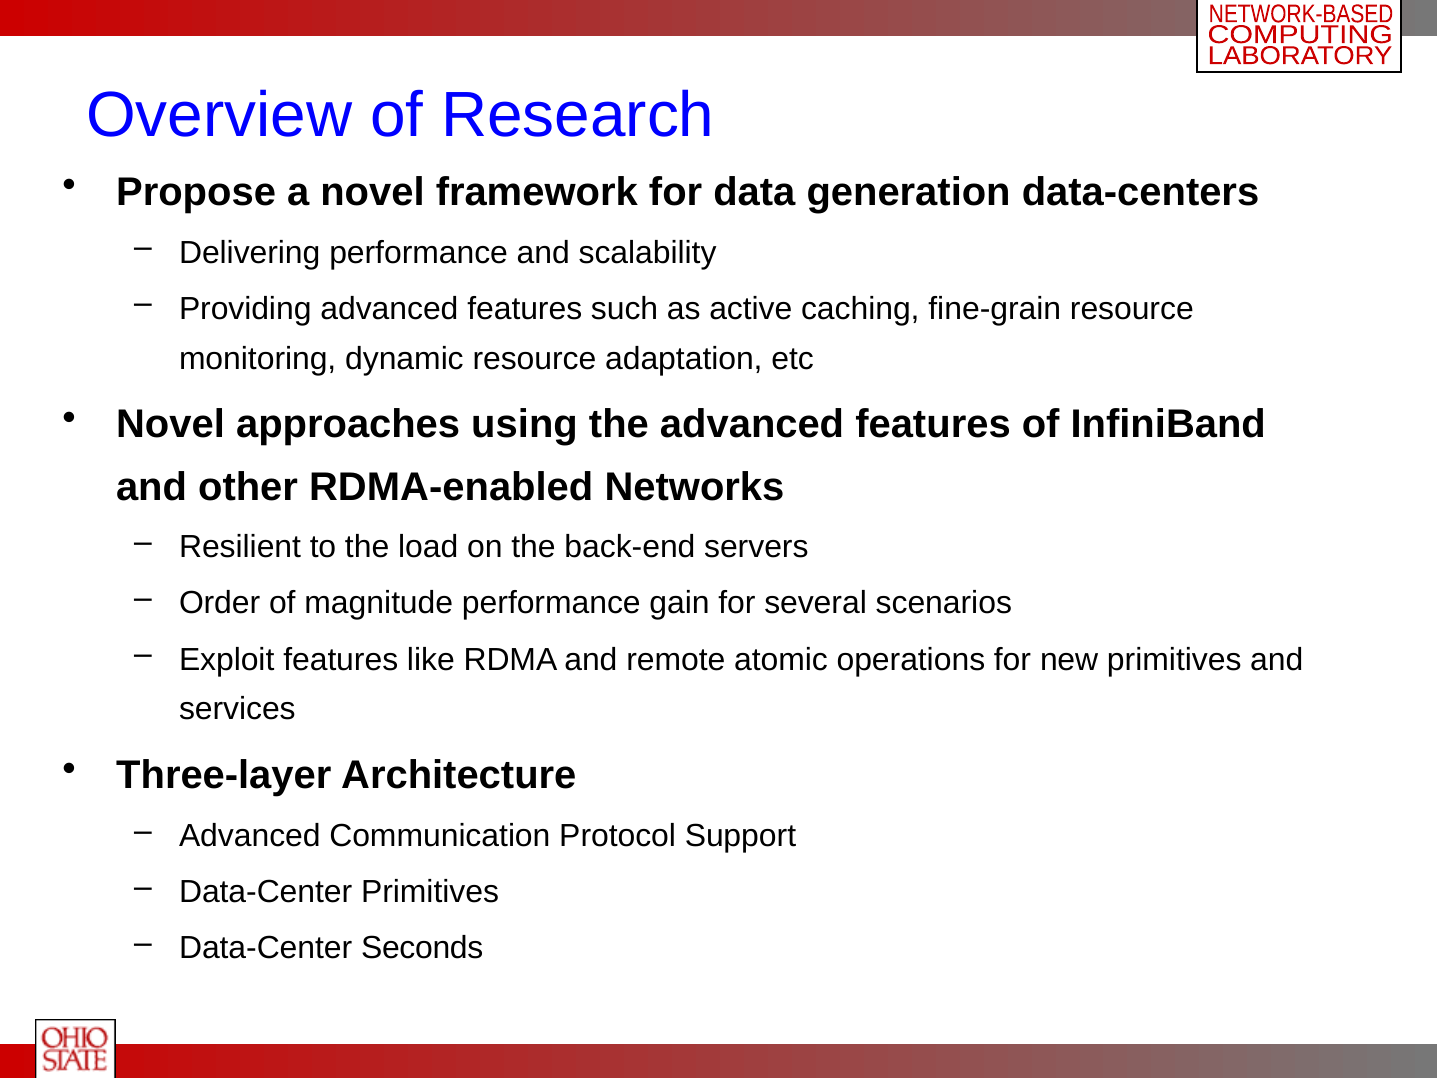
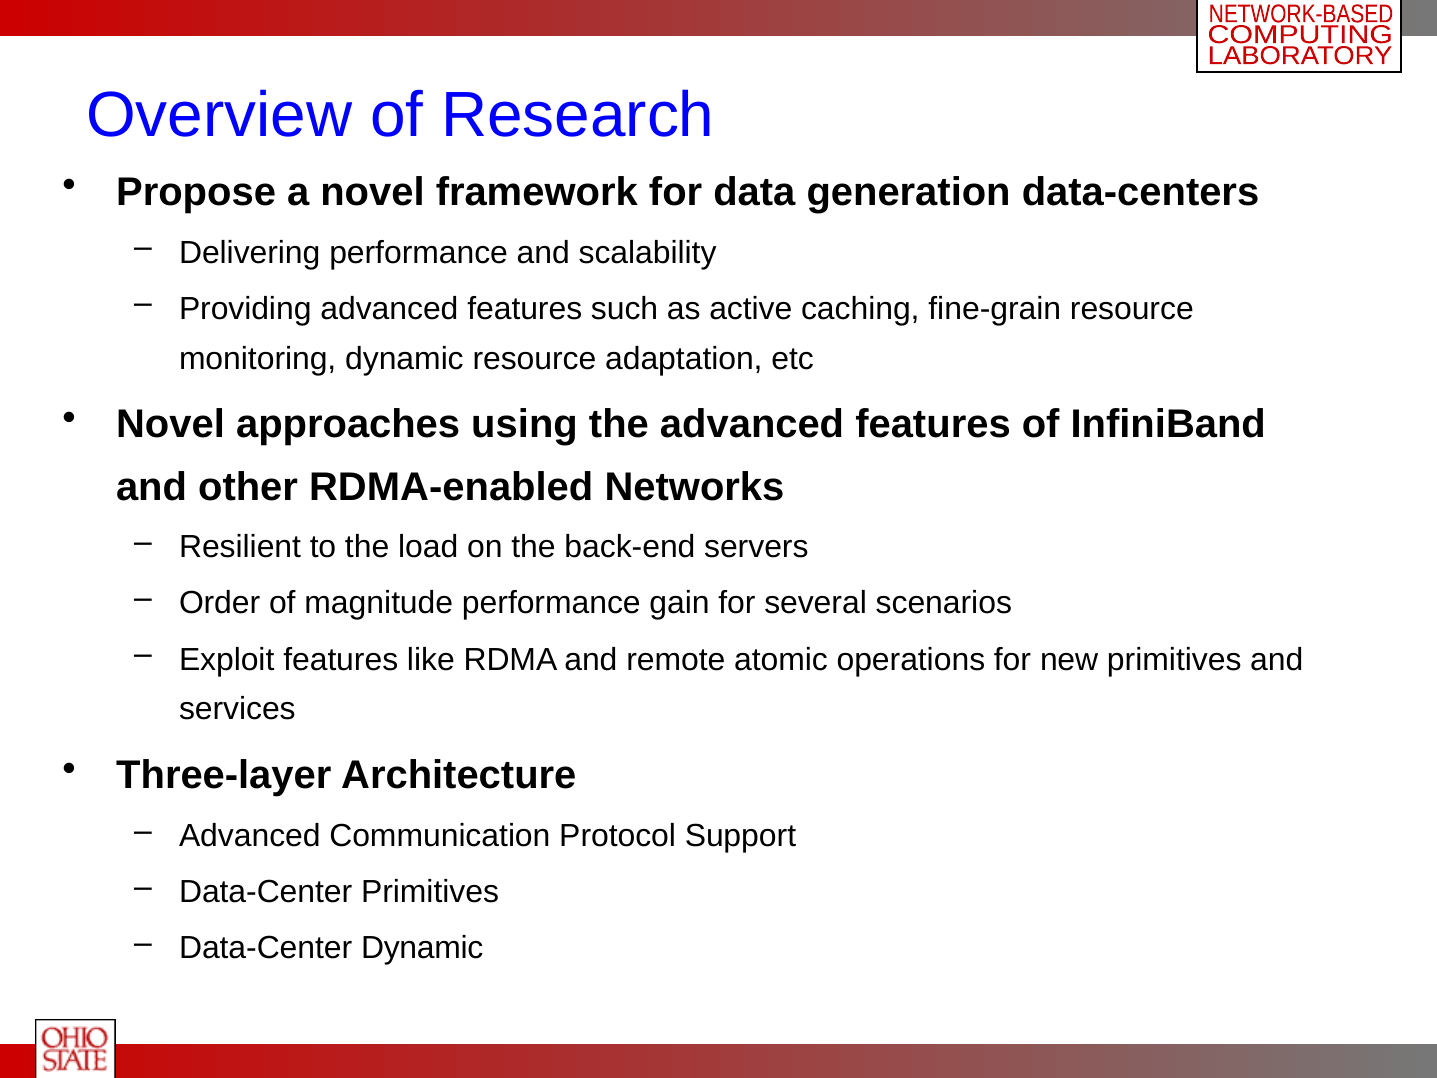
Data-Center Seconds: Seconds -> Dynamic (422, 948)
